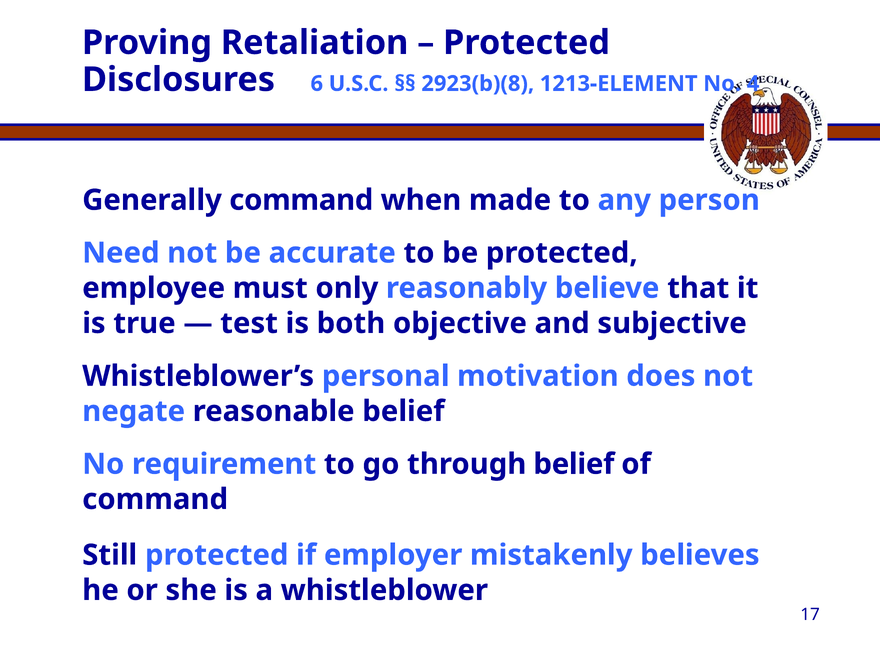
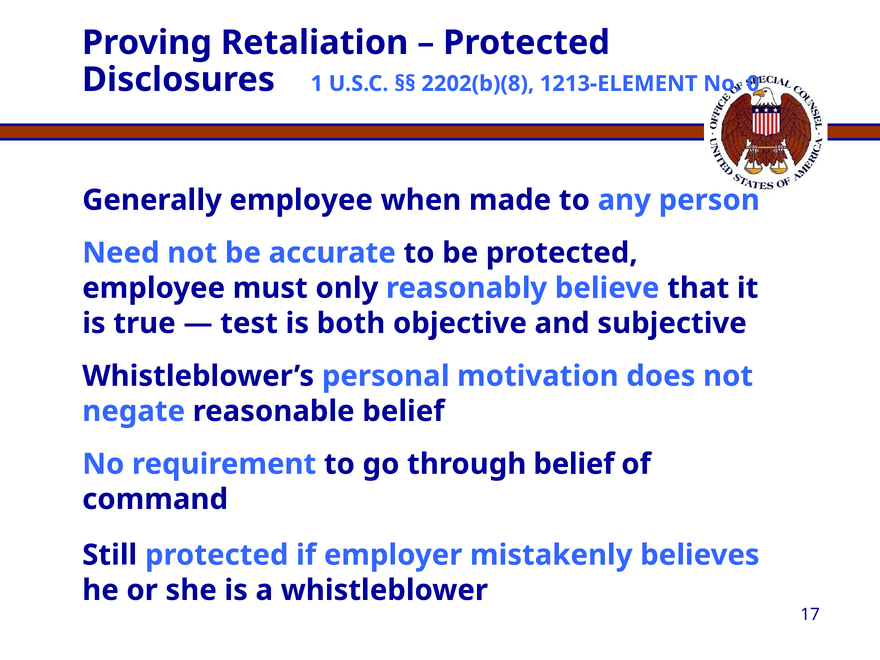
6: 6 -> 1 (317, 84)
2923(b)(8: 2923(b)(8 -> 2202(b)(8 (478, 84)
4: 4 -> 0 (753, 84)
Generally command: command -> employee (301, 200)
